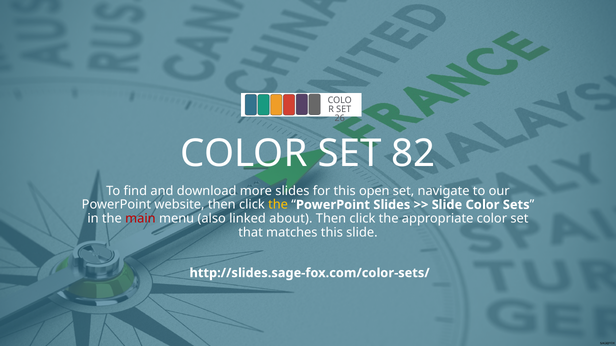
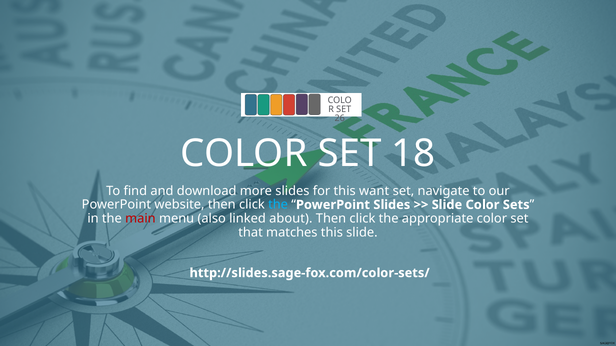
82: 82 -> 18 (413, 154)
open: open -> want (374, 191)
the colour: yellow -> light blue (278, 205)
